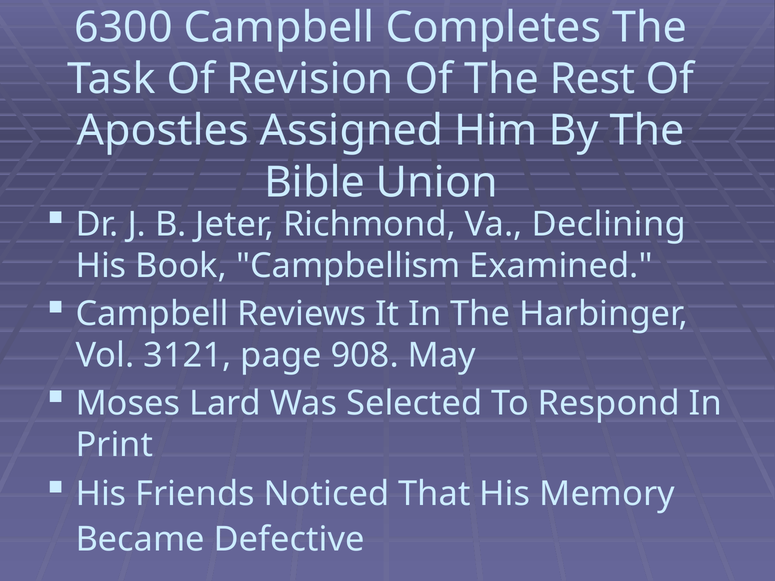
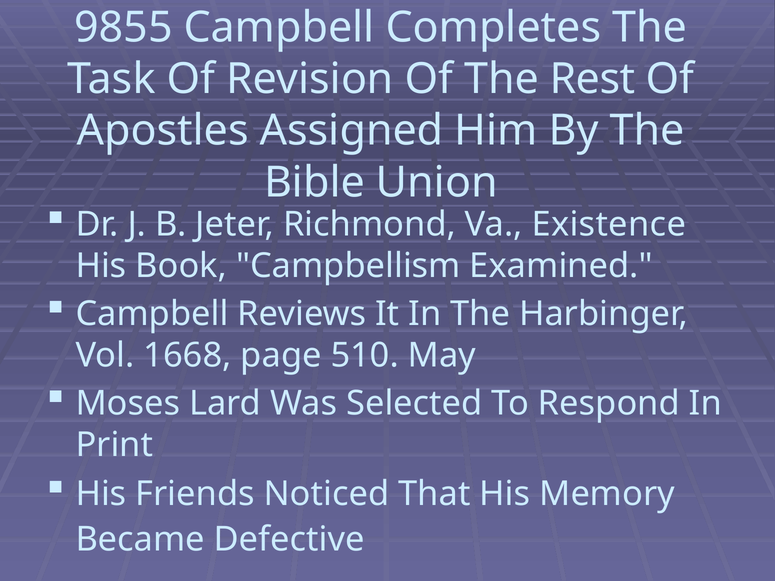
6300: 6300 -> 9855 (123, 27)
Declining: Declining -> Existence (609, 225)
3121: 3121 -> 1668 (187, 356)
908: 908 -> 510 (365, 356)
